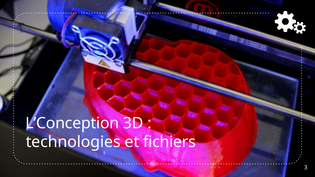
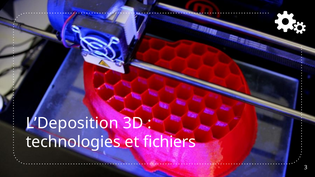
L’Conception: L’Conception -> L’Deposition (72, 123)
